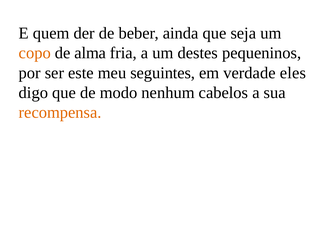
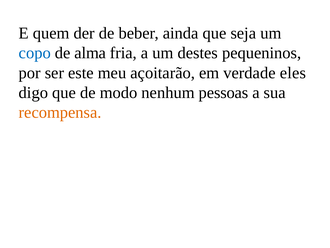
copo colour: orange -> blue (35, 53)
seguintes: seguintes -> açoitarão (163, 73)
cabelos: cabelos -> pessoas (224, 93)
